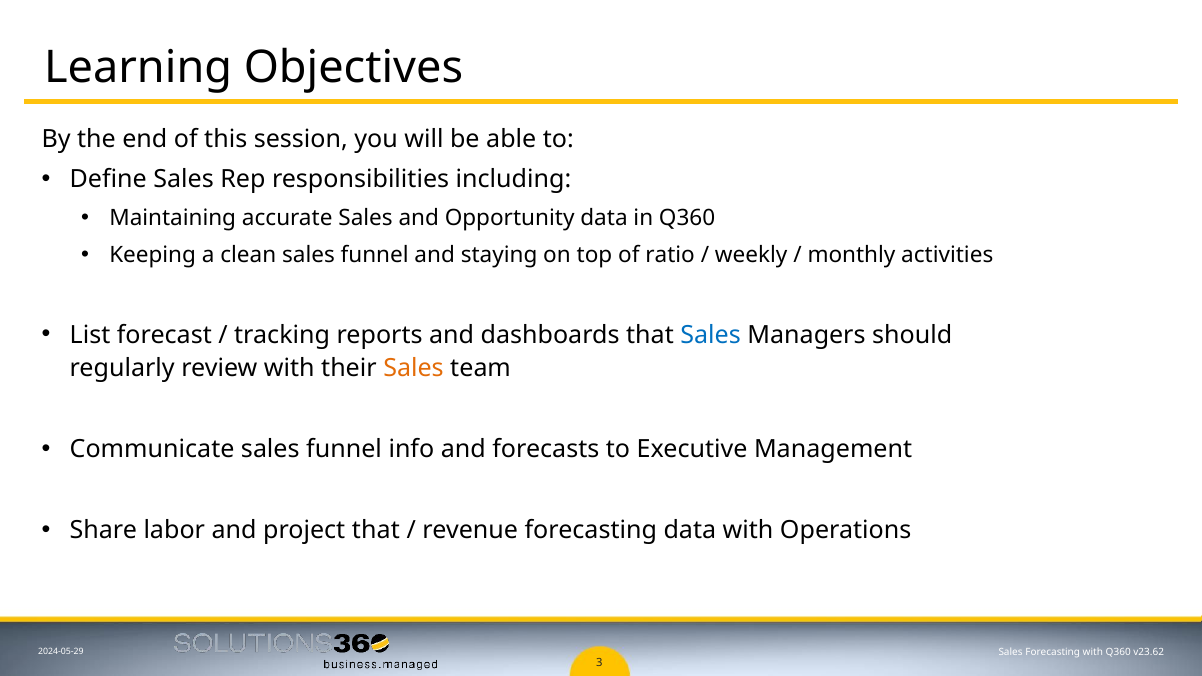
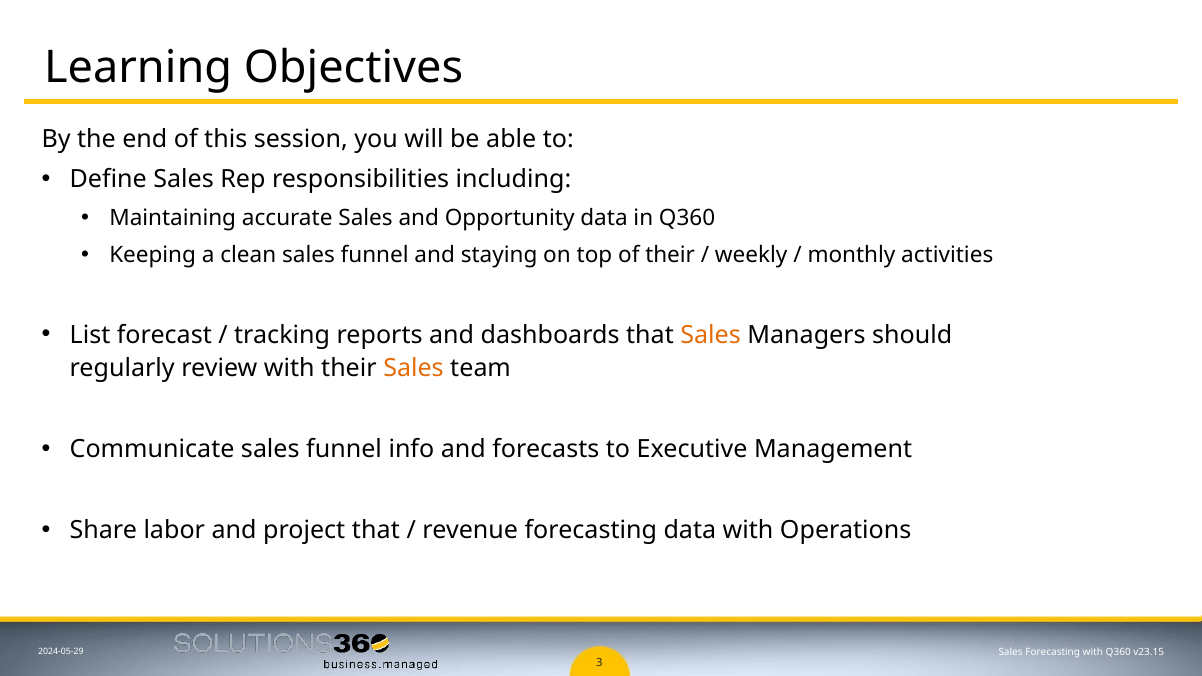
of ratio: ratio -> their (670, 255)
Sales colour: blue -> orange (711, 335)
v23.62: v23.62 -> v23.15 (1149, 652)
